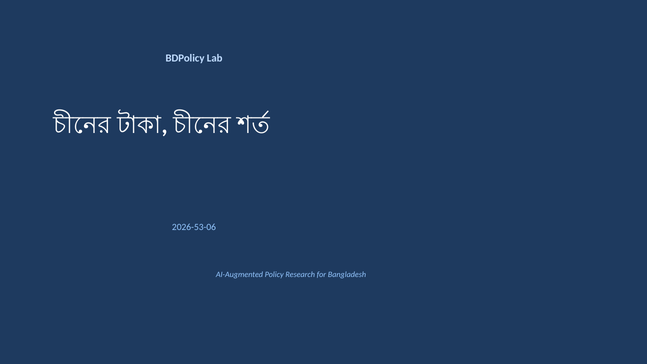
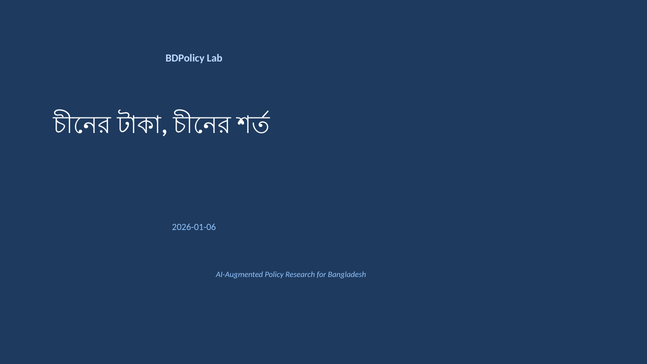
2026-53-06: 2026-53-06 -> 2026-01-06 (194, 227)
